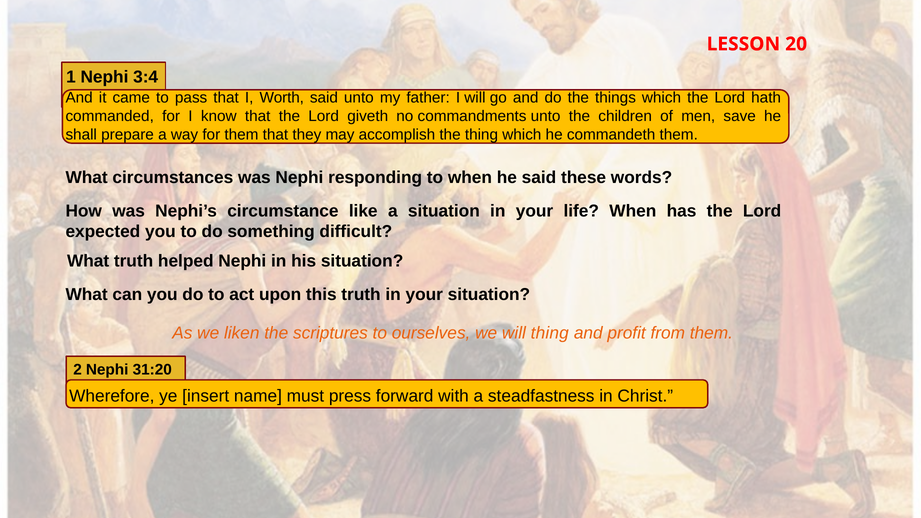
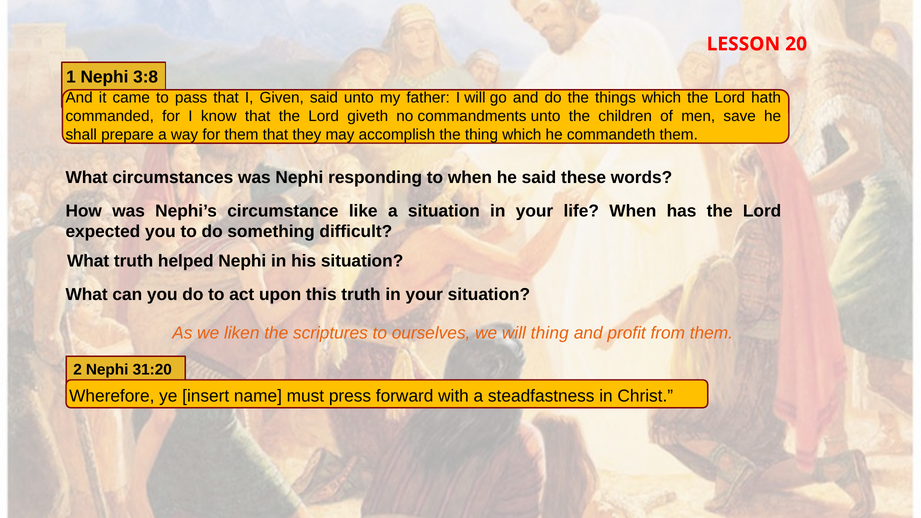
3:4: 3:4 -> 3:8 (146, 77)
Worth: Worth -> Given (282, 98)
